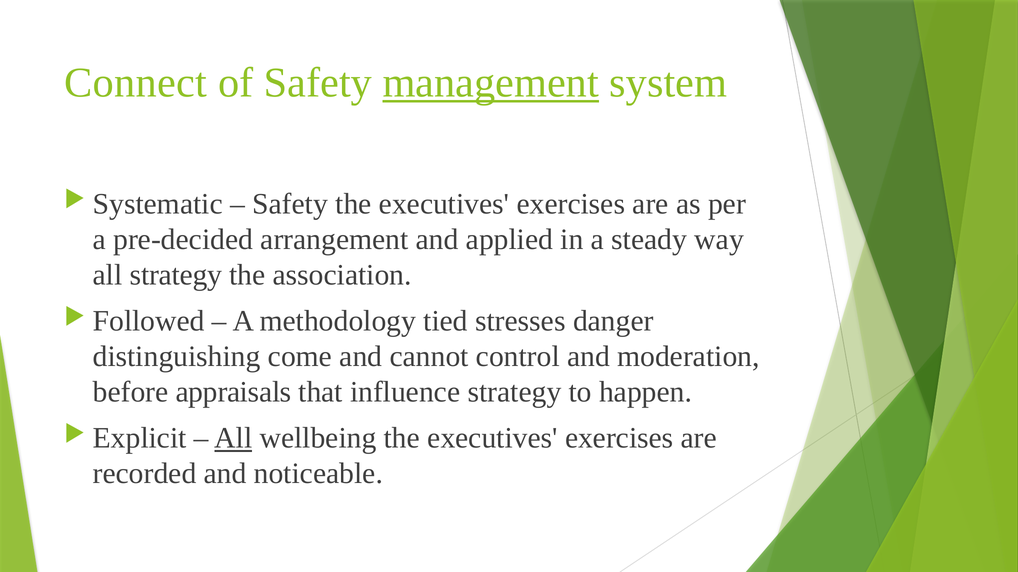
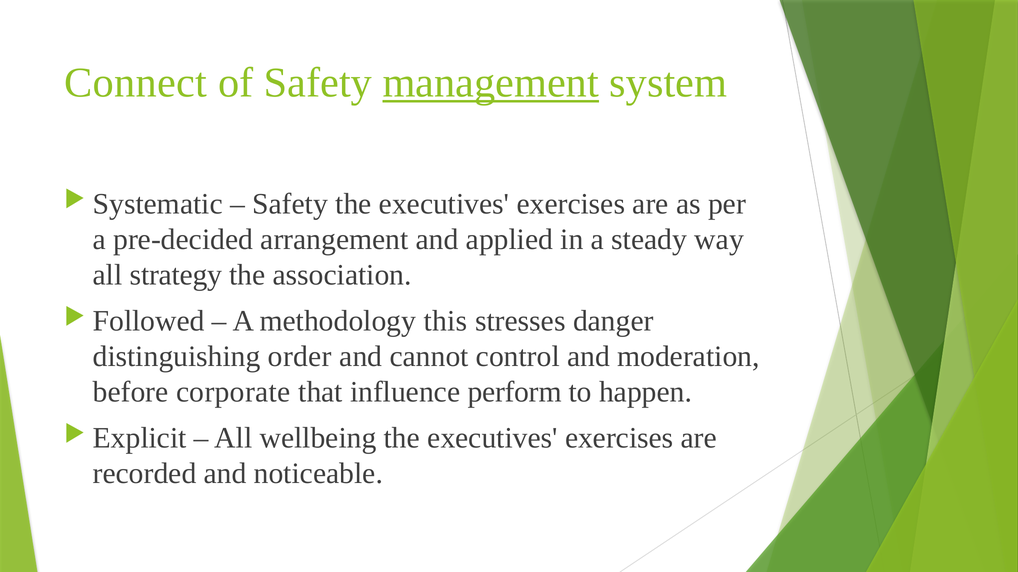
tied: tied -> this (445, 321)
come: come -> order (300, 357)
appraisals: appraisals -> corporate (233, 392)
influence strategy: strategy -> perform (515, 392)
All underline: present -> none (233, 439)
